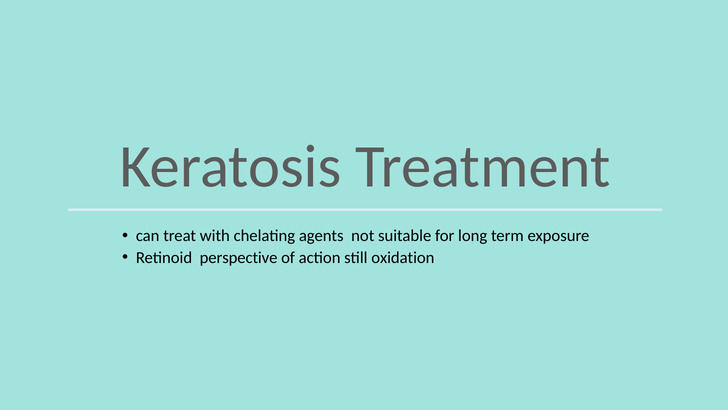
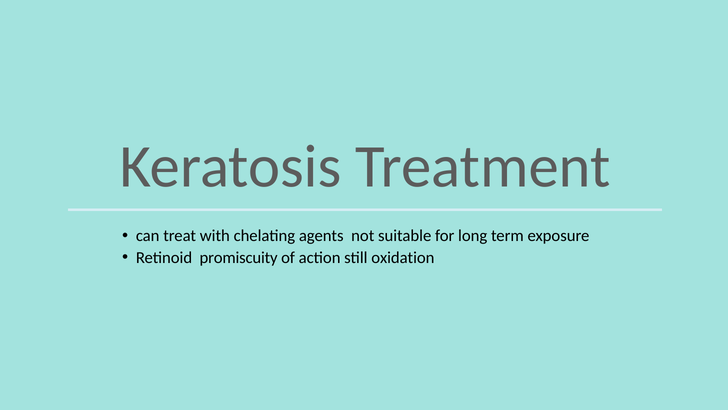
perspective: perspective -> promiscuity (239, 257)
